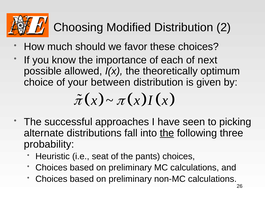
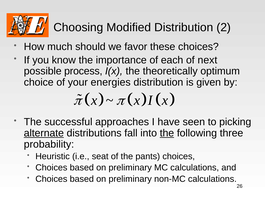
allowed: allowed -> process (83, 71)
between: between -> energies (111, 82)
alternate underline: none -> present (44, 133)
